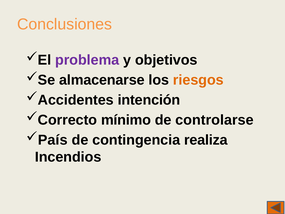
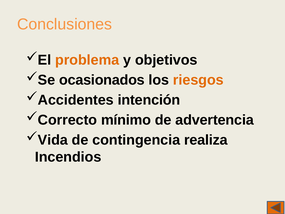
problema colour: purple -> orange (87, 60)
almacenarse: almacenarse -> ocasionados (102, 80)
controlarse: controlarse -> advertencia (215, 120)
País: País -> Vida (53, 140)
